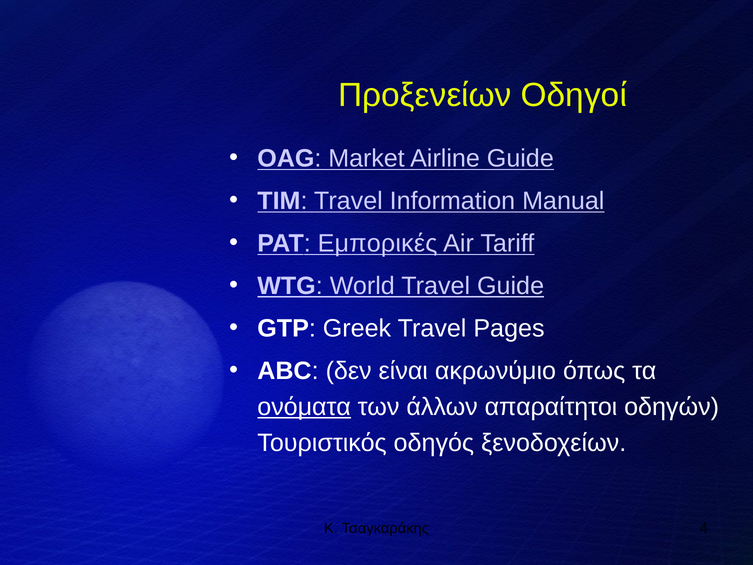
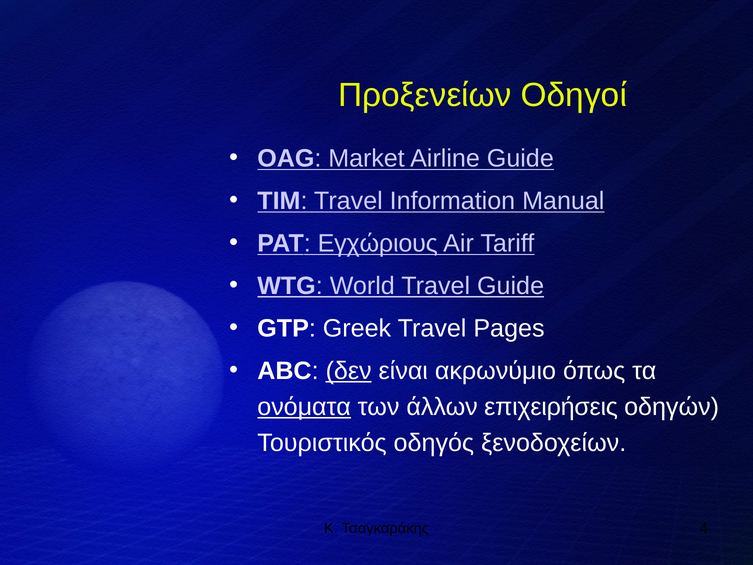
Εμπορικές: Εμπορικές -> Εγχώριους (378, 243)
δεν underline: none -> present (349, 371)
απαραίτητοι: απαραίτητοι -> επιχειρήσεις (551, 407)
